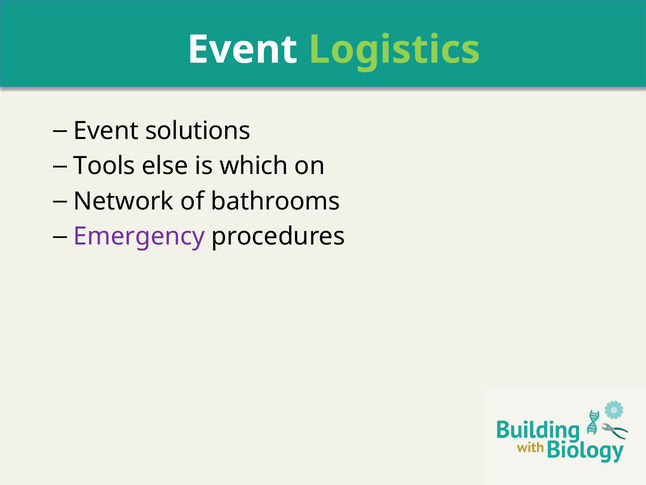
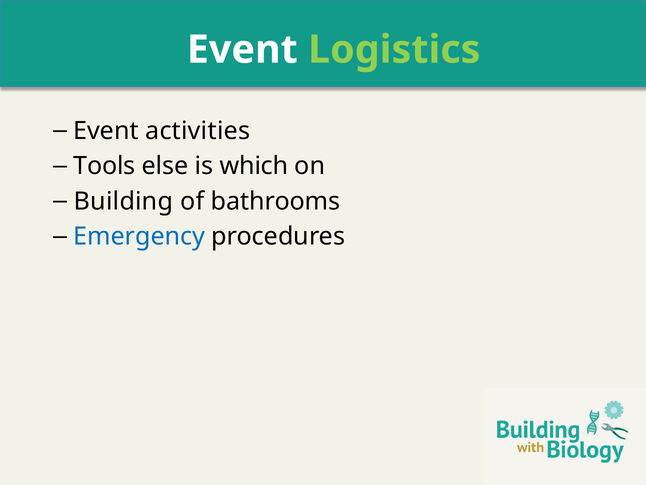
solutions: solutions -> activities (198, 131)
Network: Network -> Building (123, 201)
Emergency colour: purple -> blue (139, 236)
